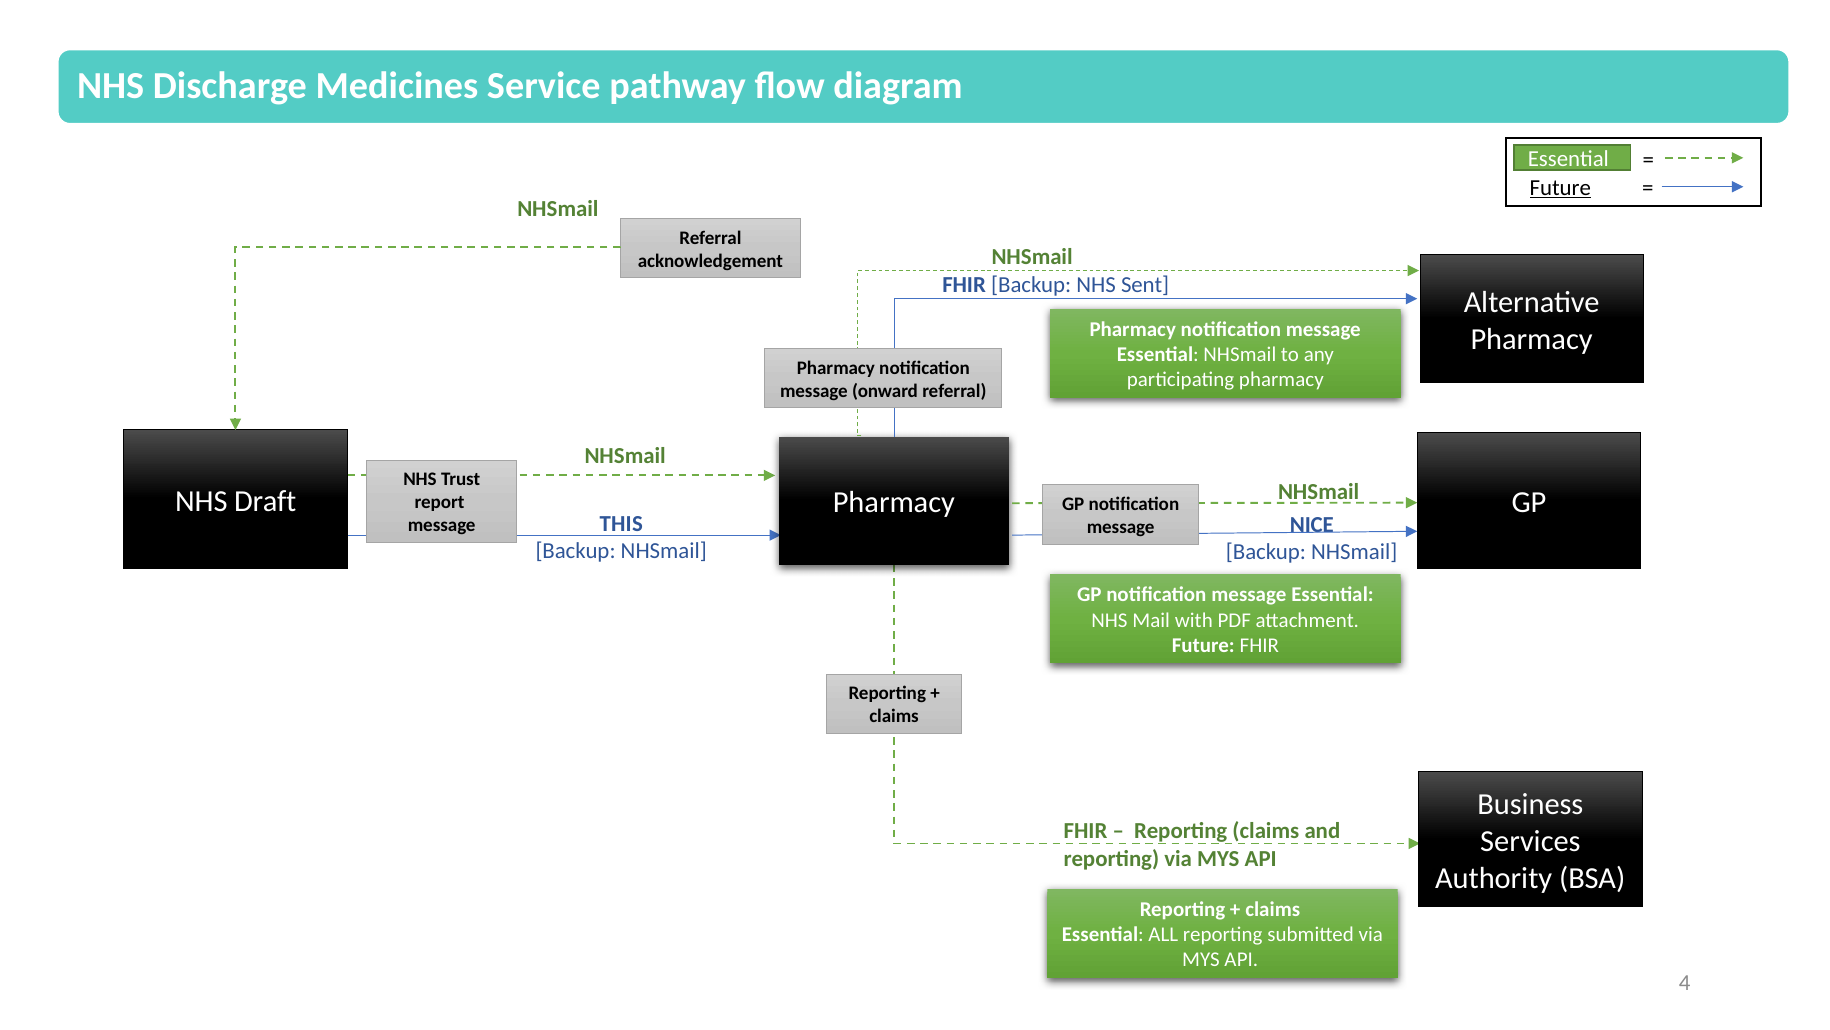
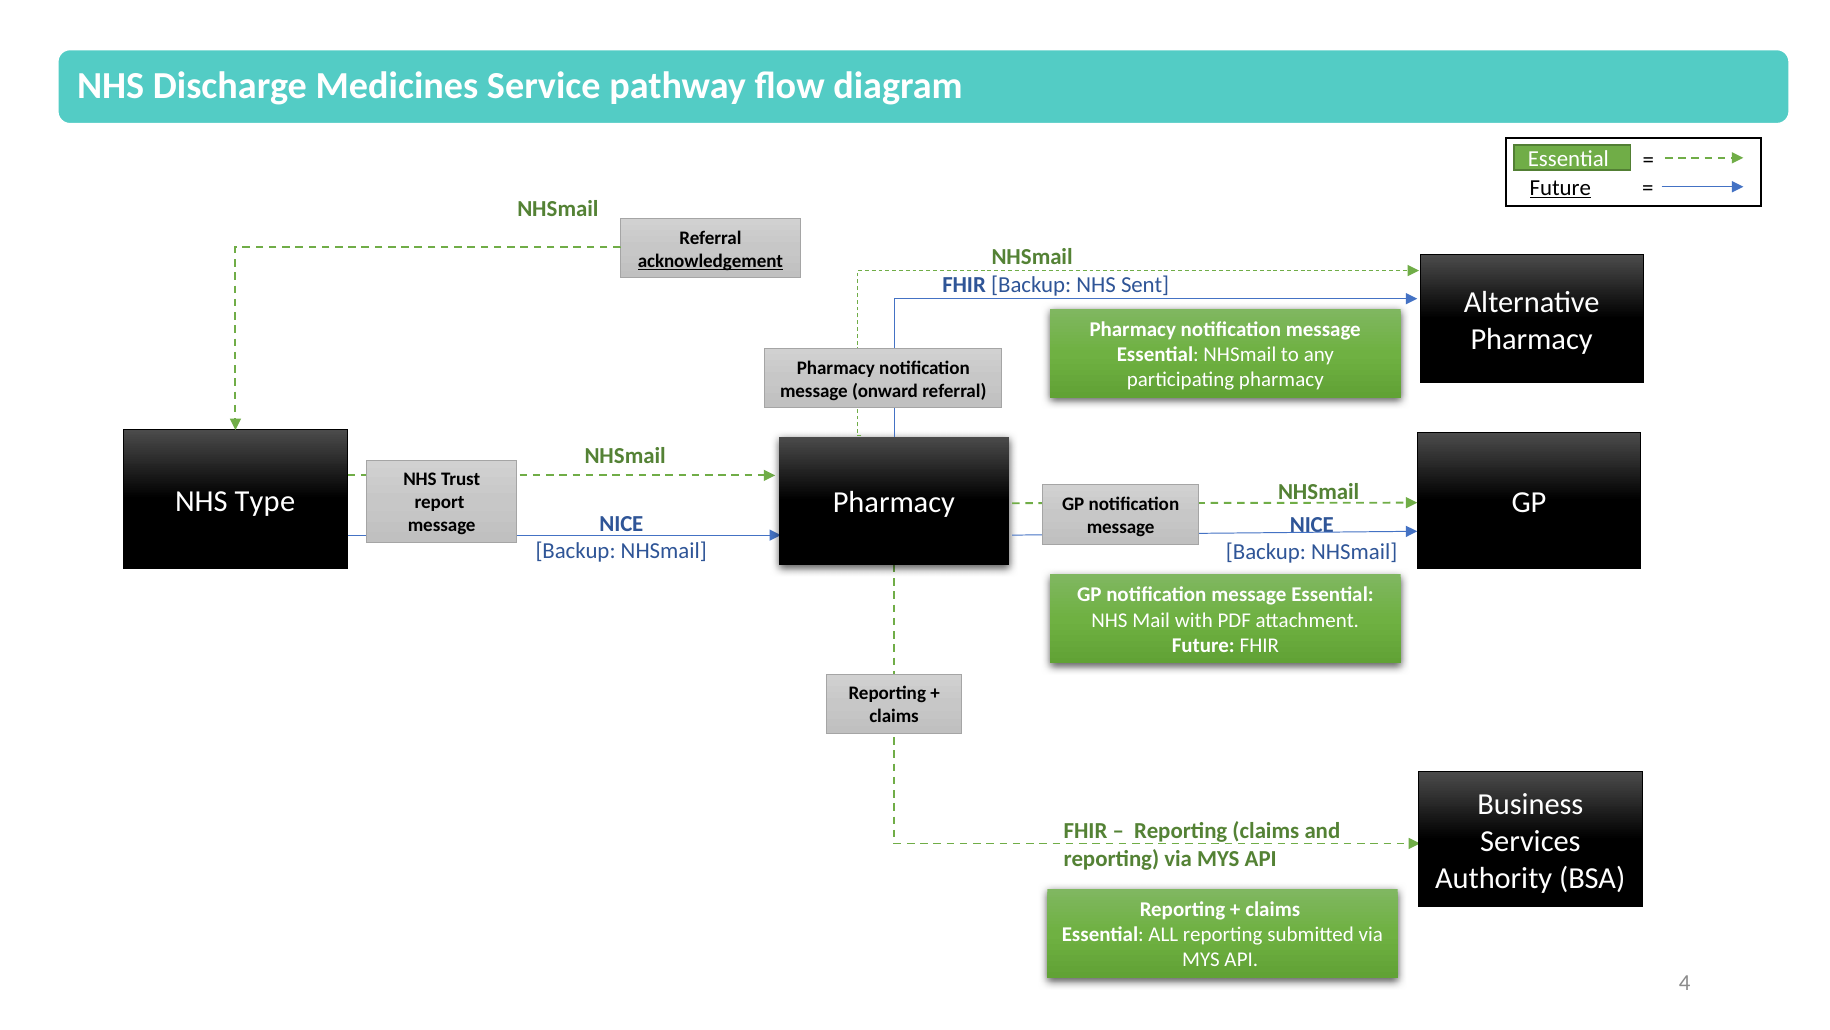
acknowledgement underline: none -> present (710, 261)
Draft: Draft -> Type (265, 501)
THIS: THIS -> NICE (621, 523)
